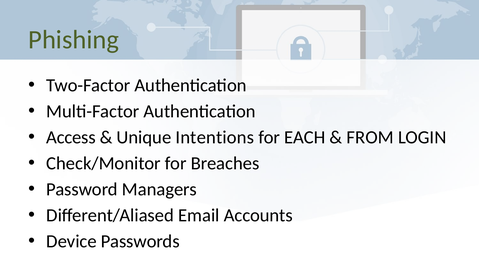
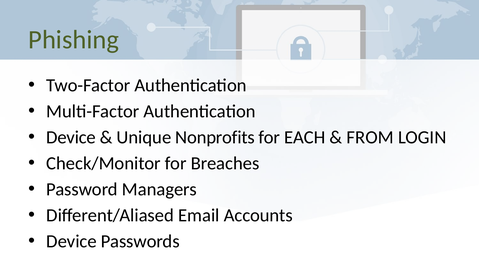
Access: Access -> Device (71, 138)
Intentions: Intentions -> Nonprofits (215, 138)
